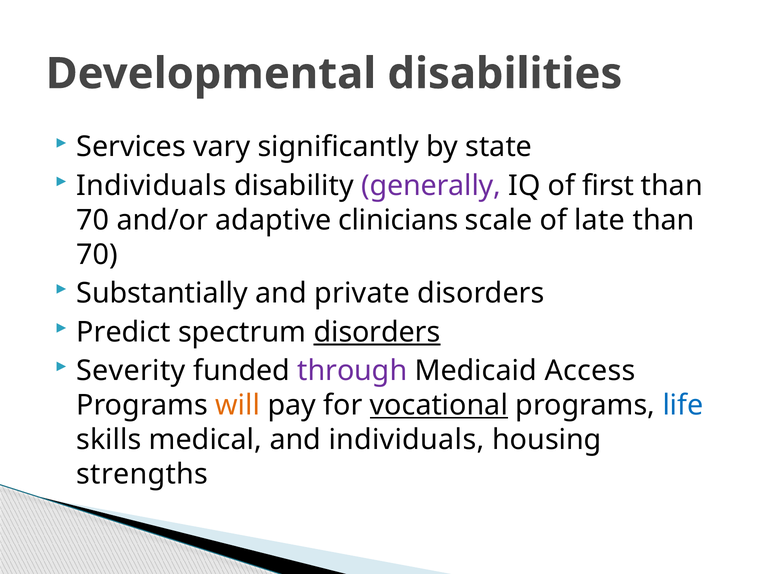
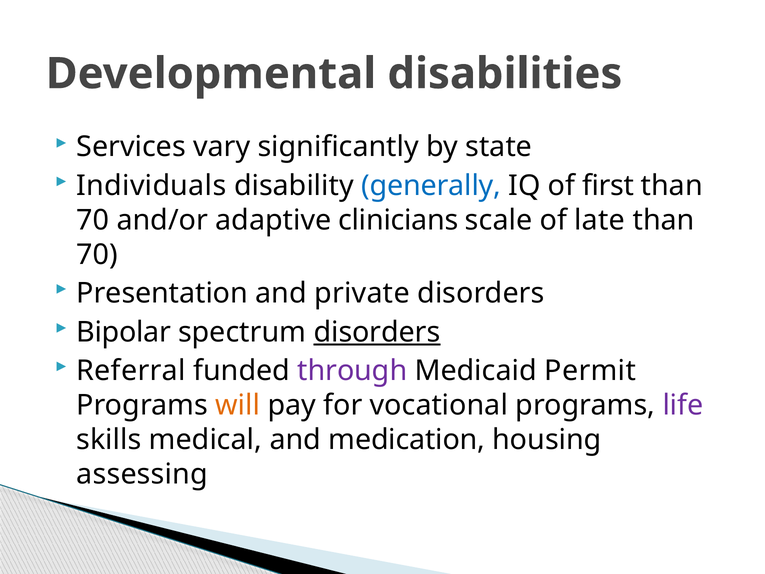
generally colour: purple -> blue (431, 186)
Substantially: Substantially -> Presentation (162, 293)
Predict: Predict -> Bipolar (124, 332)
Severity: Severity -> Referral (131, 371)
Access: Access -> Permit (590, 371)
vocational underline: present -> none (439, 405)
life colour: blue -> purple (683, 405)
and individuals: individuals -> medication (407, 440)
strengths: strengths -> assessing (142, 474)
